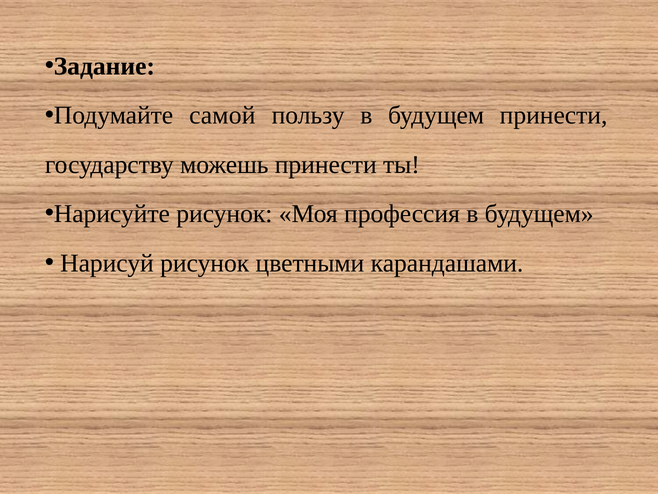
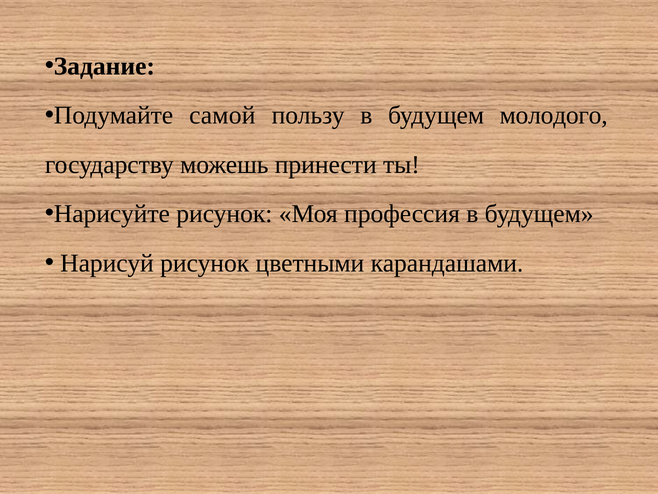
будущем принести: принести -> молодого (554, 115)
